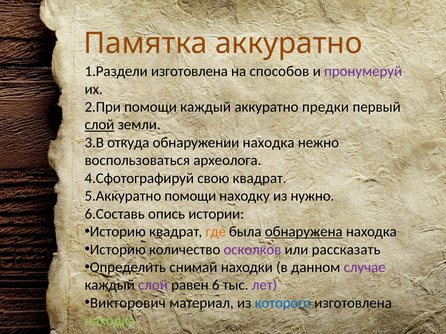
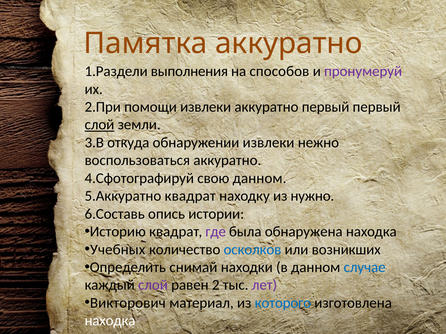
изготовлена: изготовлена -> выполнения (189, 71)
помощи каждый: каждый -> извлеки (206, 107)
аккуратно предки: предки -> первый (326, 107)
обнаружении находка: находка -> извлеки (269, 143)
воспользоваться археолога: археолога -> аккуратно (227, 161)
свою квадрат: квадрат -> данном (260, 178)
помощи: помощи -> квадрат (190, 196)
где colour: orange -> purple (216, 232)
обнаружена underline: present -> none (304, 232)
Историю: Историю -> Учебных (118, 250)
осколков colour: purple -> blue (253, 250)
рассказать: рассказать -> возникших (346, 250)
случае colour: purple -> blue (365, 268)
6: 6 -> 2 (216, 286)
находка colour: light green -> white (110, 321)
